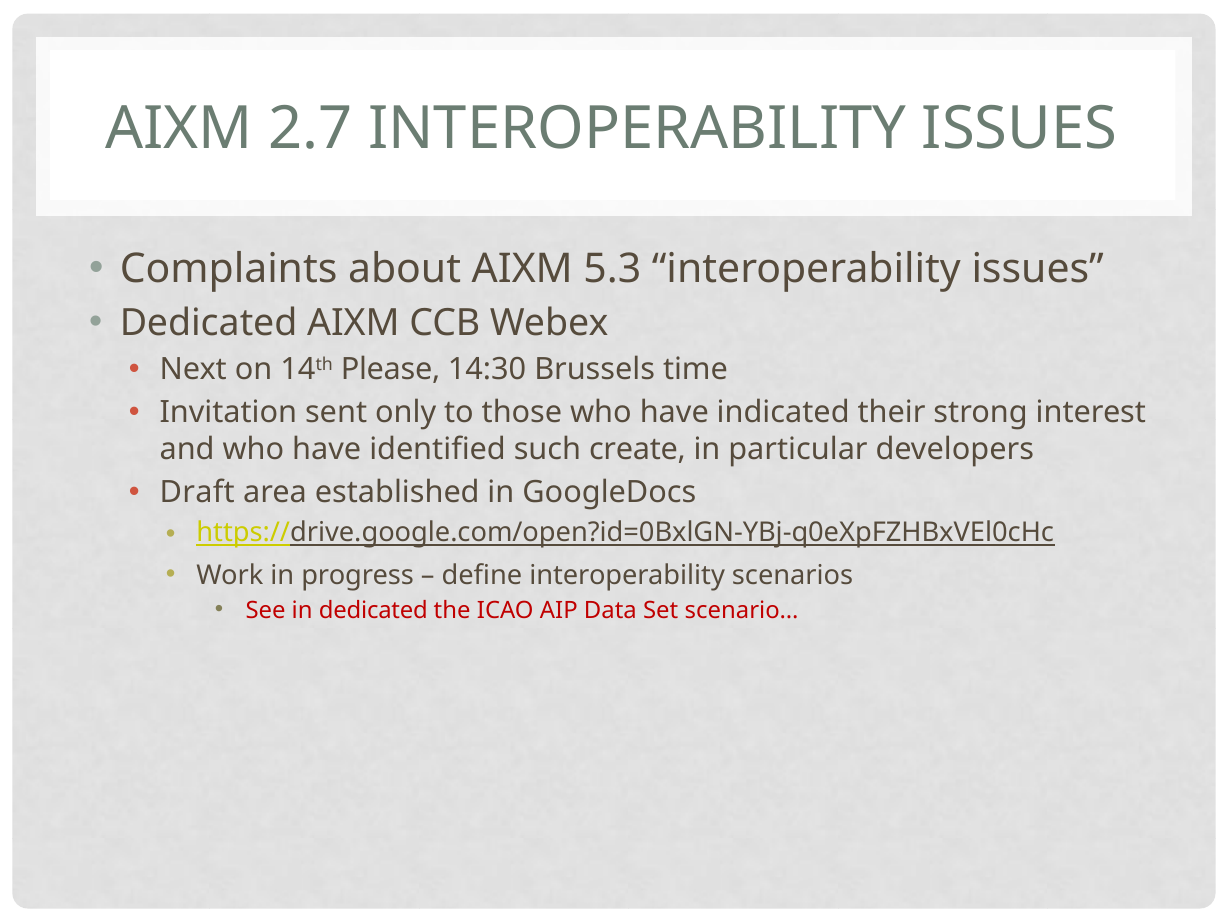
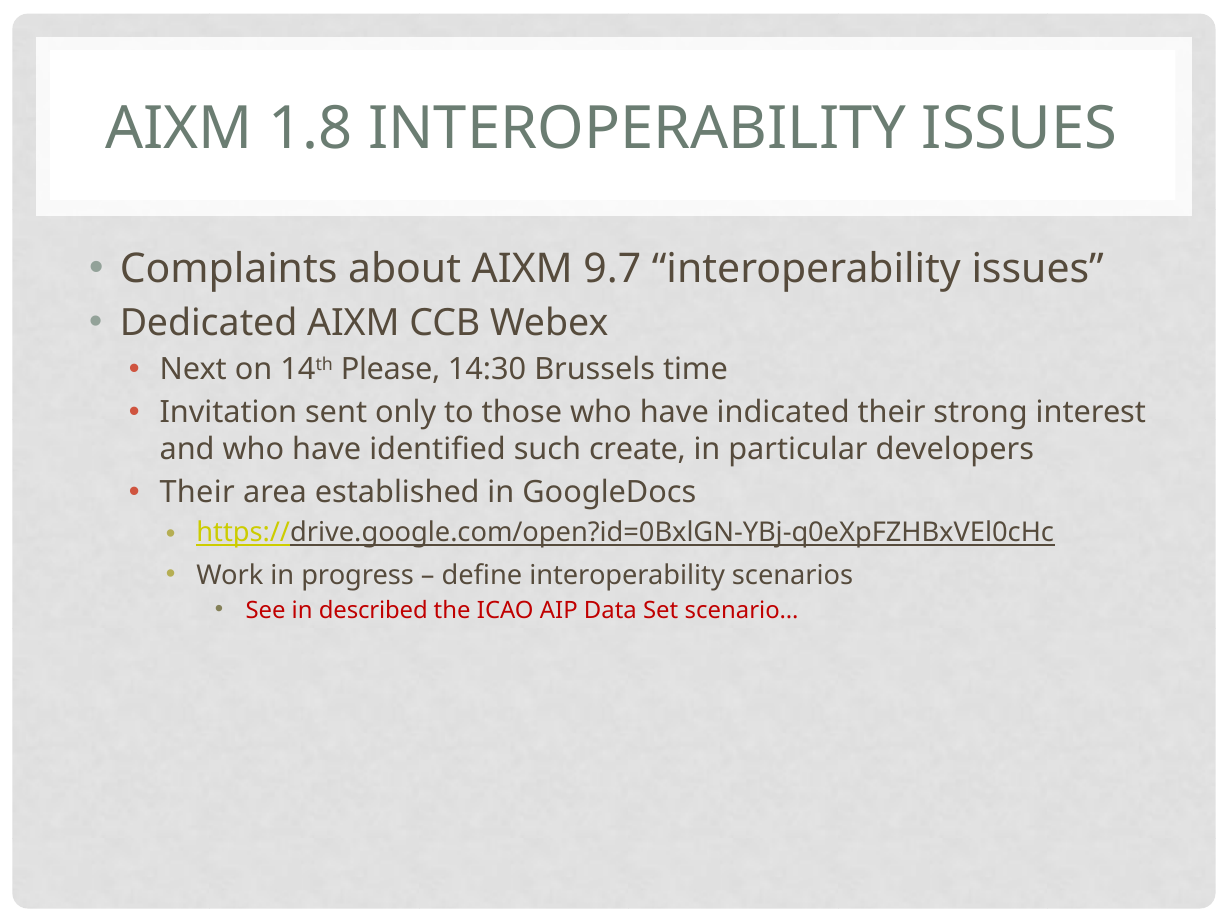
2.7: 2.7 -> 1.8 (311, 129)
5.3: 5.3 -> 9.7 (612, 269)
Draft: Draft -> Their (197, 493)
in dedicated: dedicated -> described (373, 610)
